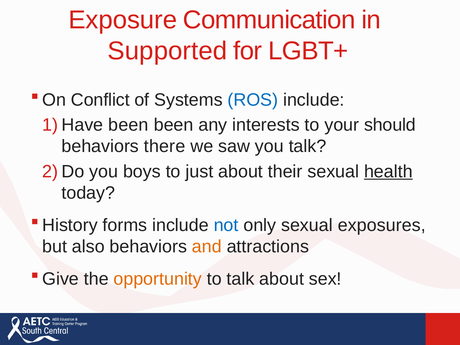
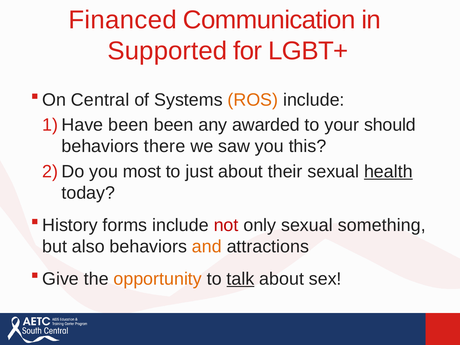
Exposure: Exposure -> Financed (123, 20)
Conflict: Conflict -> Central (100, 100)
ROS colour: blue -> orange (253, 100)
interests: interests -> awarded (266, 125)
you talk: talk -> this (308, 146)
boys: boys -> most (142, 171)
not colour: blue -> red (226, 225)
exposures: exposures -> something (382, 225)
talk underline: none -> present (241, 279)
